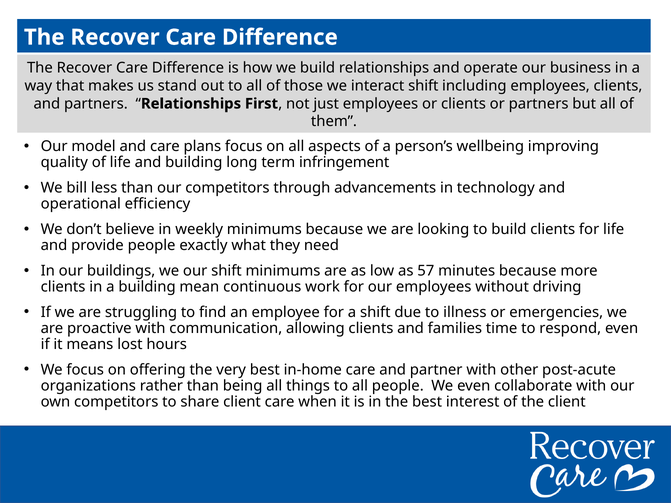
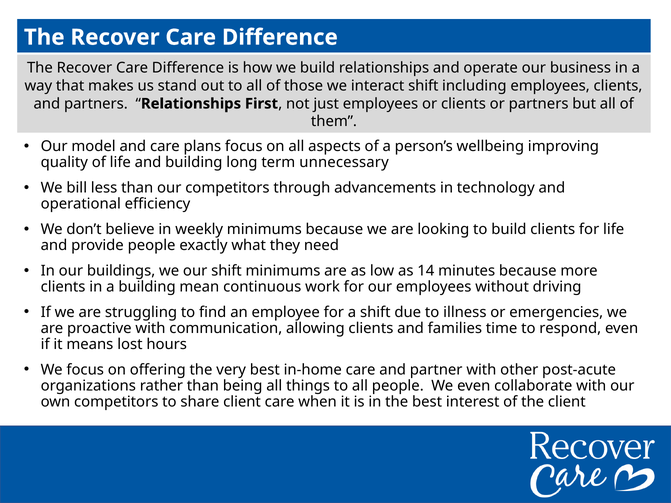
infringement: infringement -> unnecessary (344, 163)
57: 57 -> 14 (426, 271)
